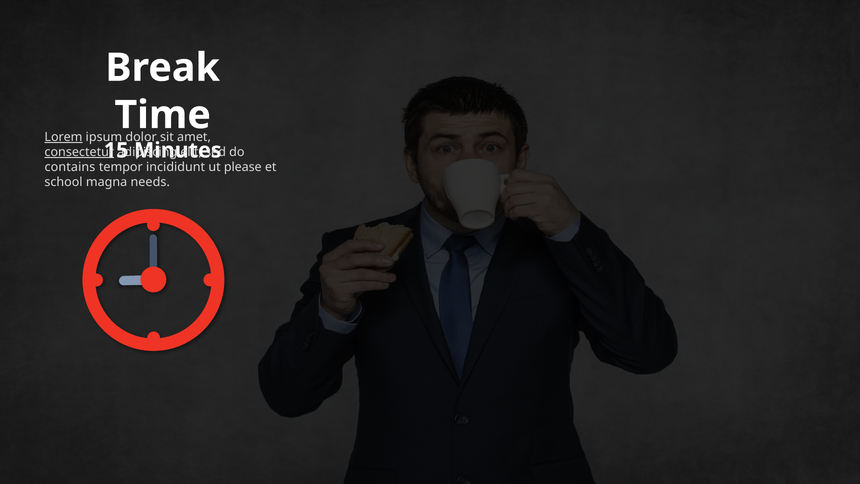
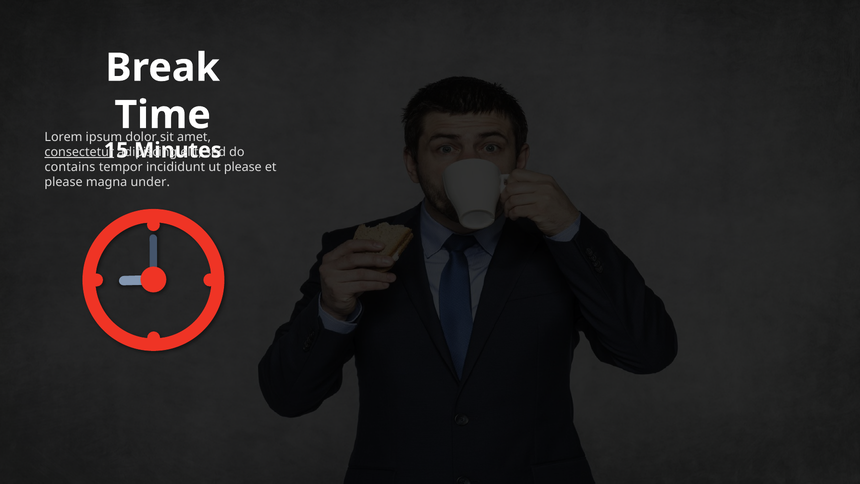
Lorem underline: present -> none (63, 137)
school: school -> please (64, 182)
needs: needs -> under (150, 182)
